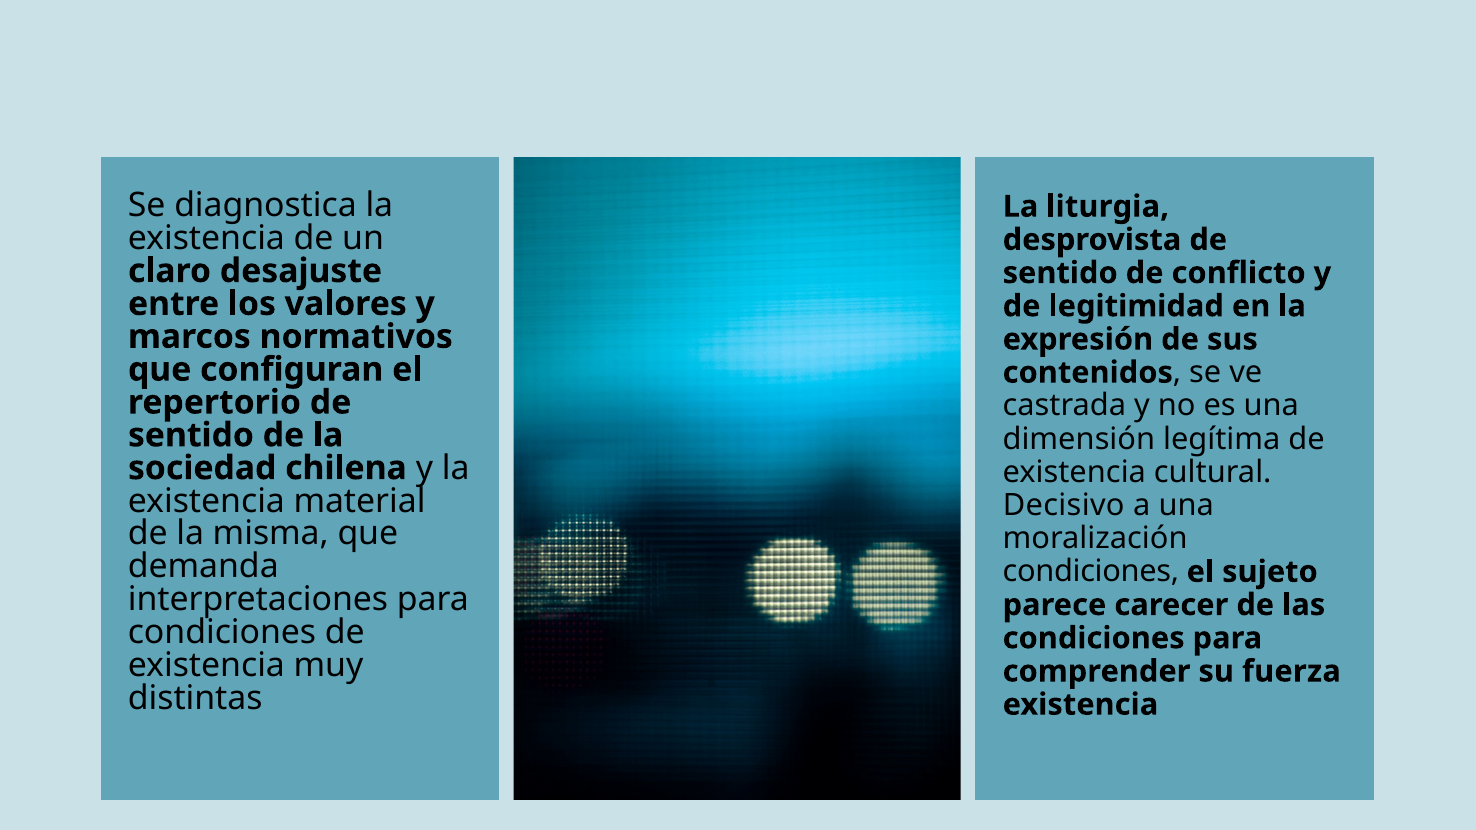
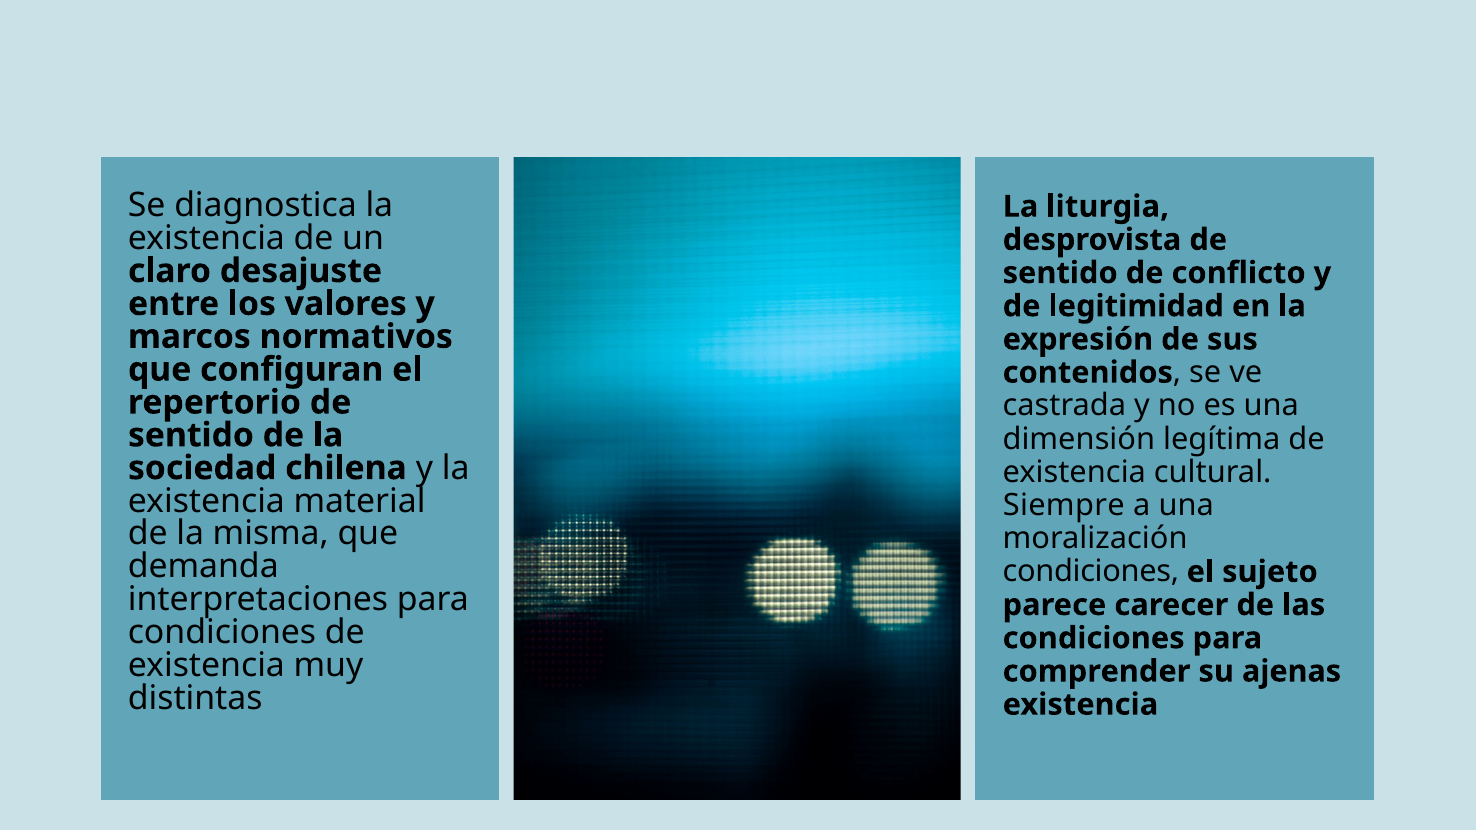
Decisivo: Decisivo -> Siempre (1064, 506)
fuerza: fuerza -> ajenas (1292, 672)
